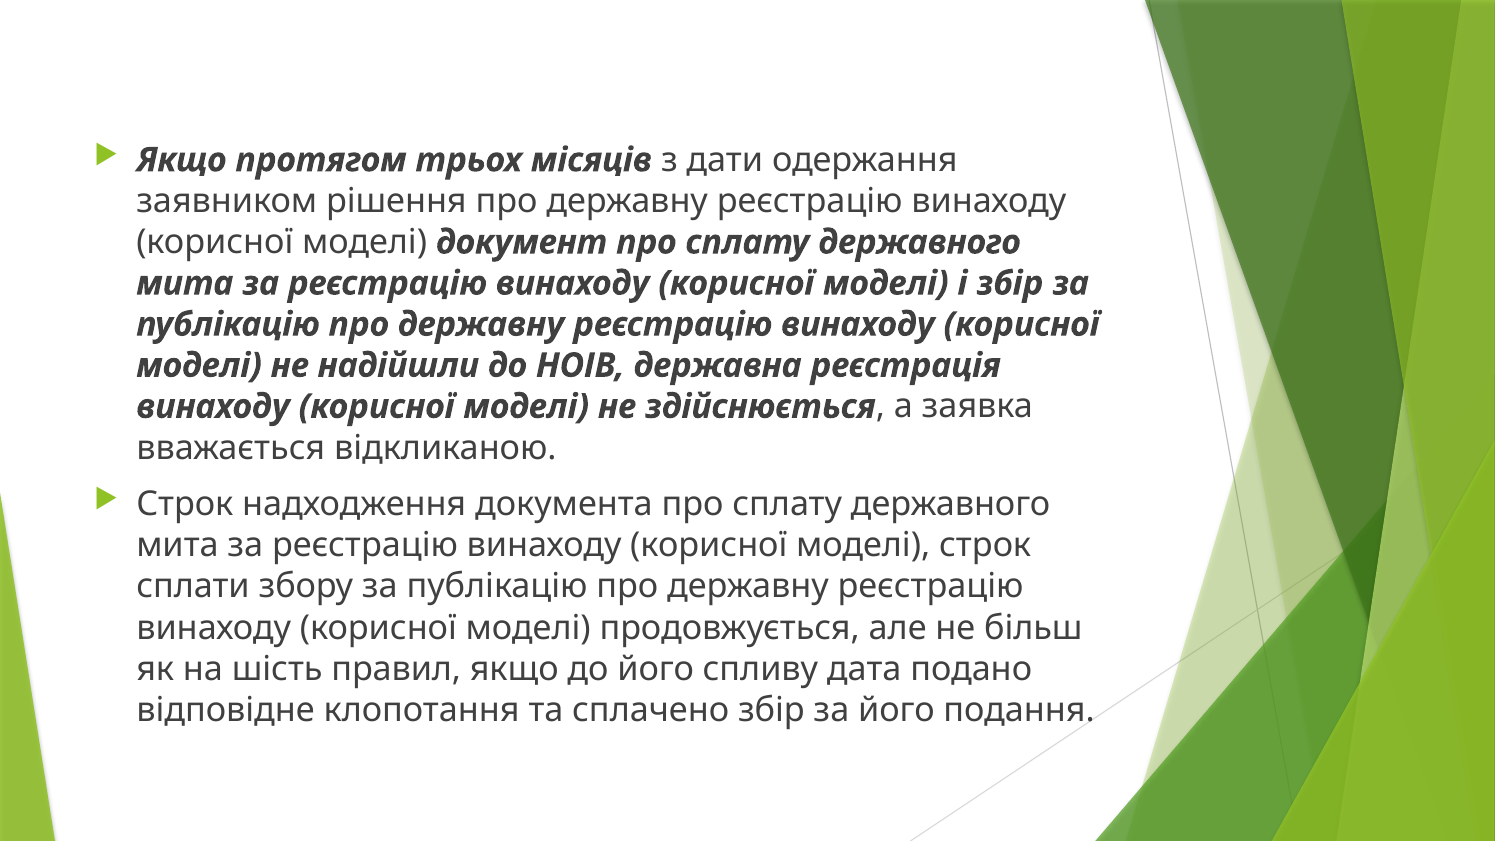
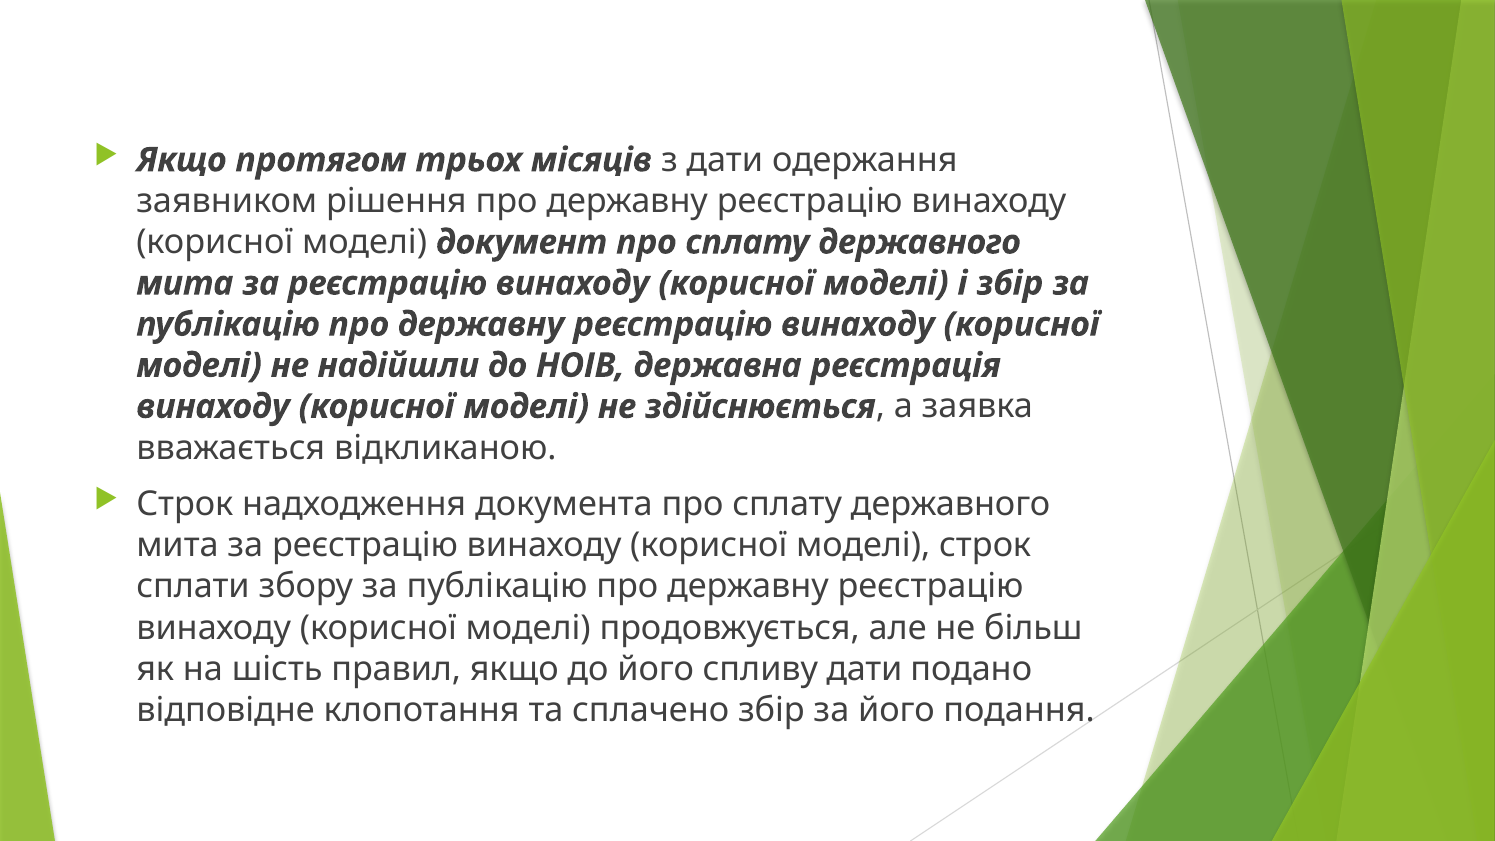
спливу дата: дата -> дати (864, 669)
